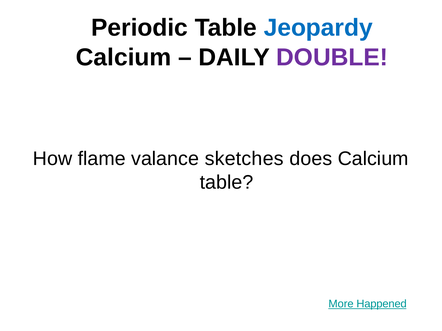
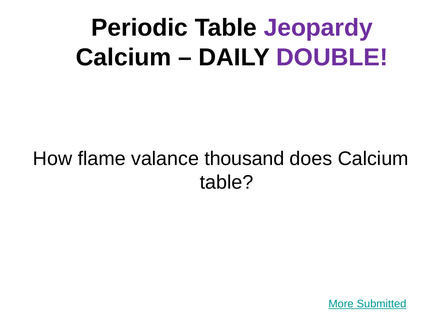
Jeopardy colour: blue -> purple (318, 28)
sketches: sketches -> thousand (244, 159)
Happened: Happened -> Submitted (382, 304)
